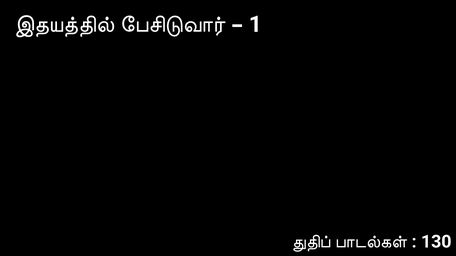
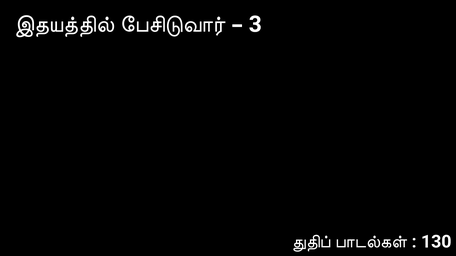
1: 1 -> 3 (255, 24)
